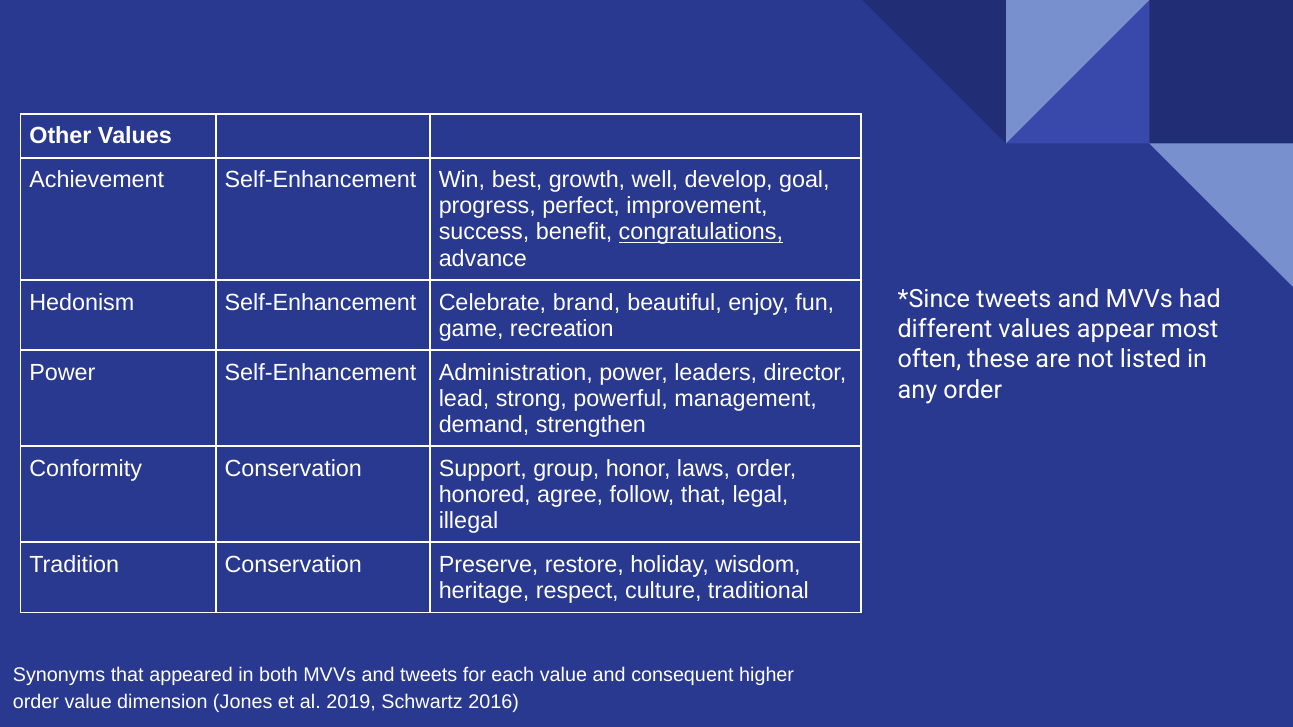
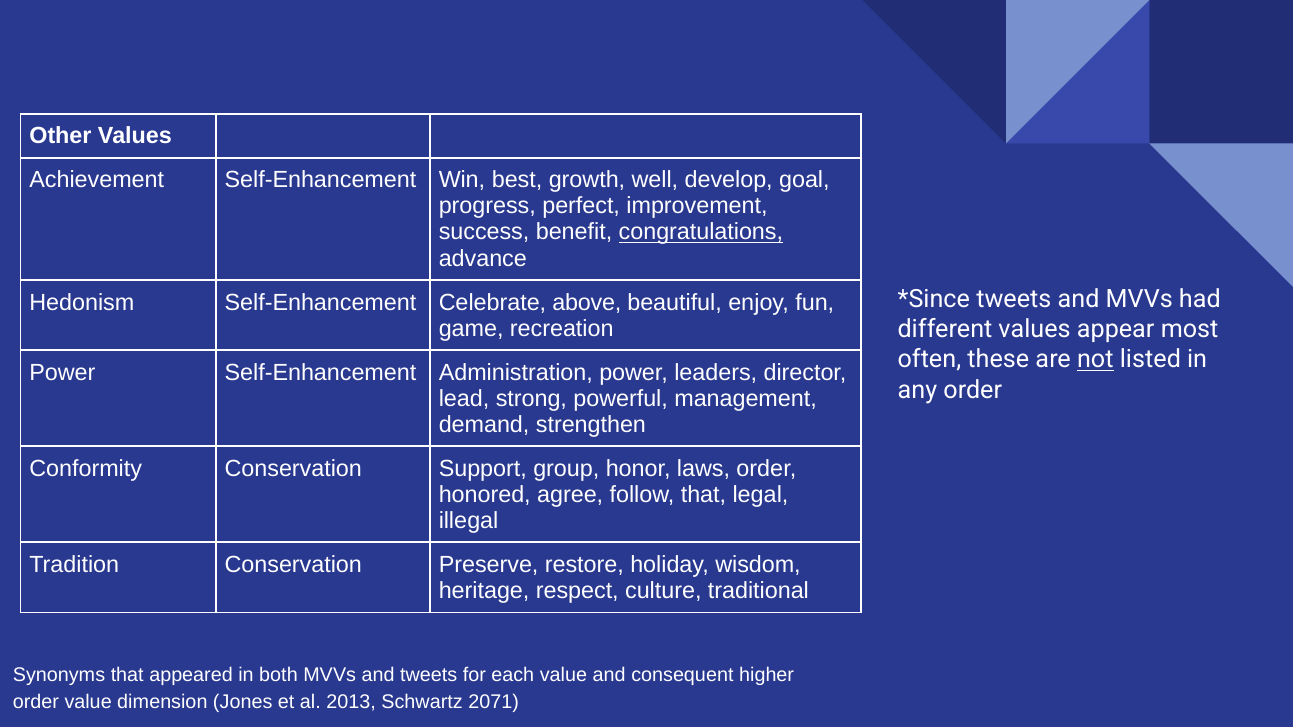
brand: brand -> above (587, 302)
not underline: none -> present (1095, 360)
2019: 2019 -> 2013 (351, 703)
2016: 2016 -> 2071 (494, 703)
